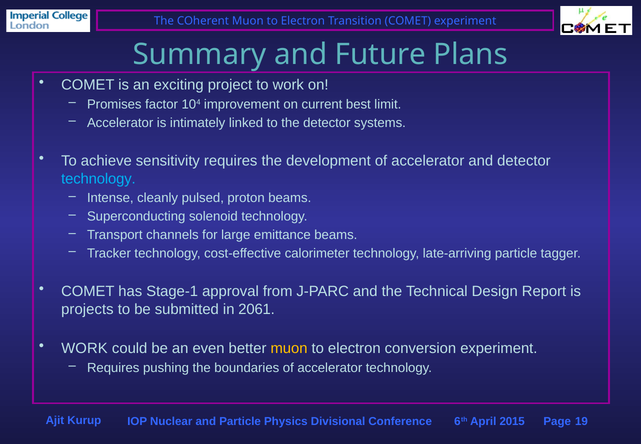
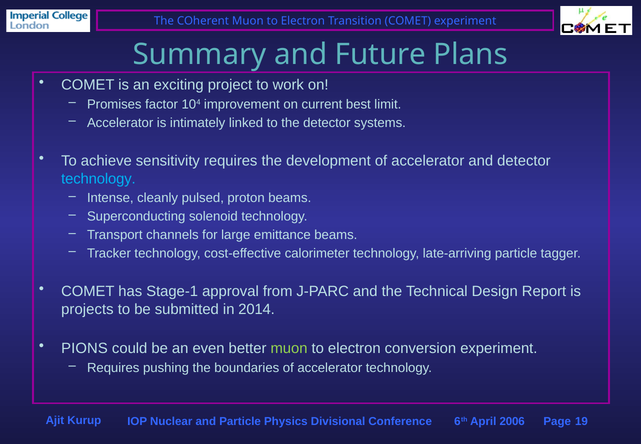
2061: 2061 -> 2014 (257, 309)
WORK: WORK -> PIONS (84, 348)
muon colour: yellow -> light green (289, 348)
2015: 2015 -> 2006 (512, 421)
